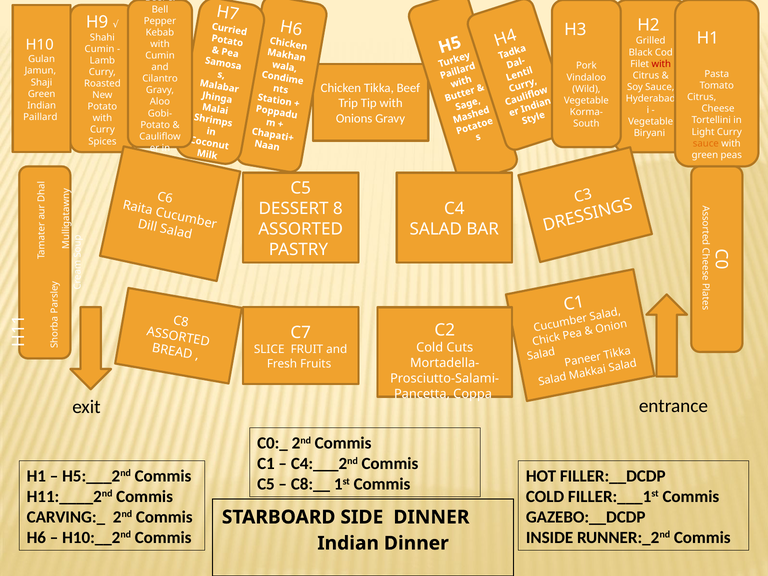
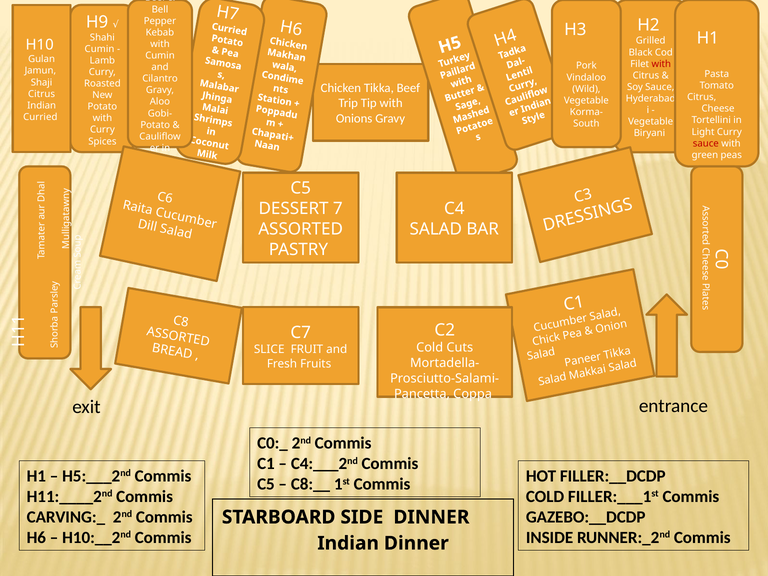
Green: Green -> Citrus (42, 94)
Paillard: Paillard -> Curried (40, 117)
sauce colour: orange -> red (706, 143)
DESSERT 8: 8 -> 7 (338, 209)
